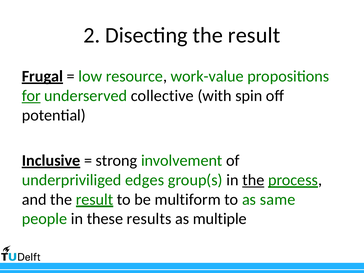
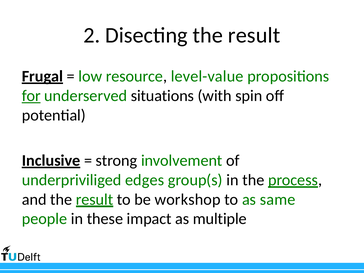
work-value: work-value -> level-value (207, 76)
collective: collective -> situations (162, 96)
the underline: present -> none (253, 180)
multiform: multiform -> workshop (188, 199)
results: results -> impact (149, 219)
